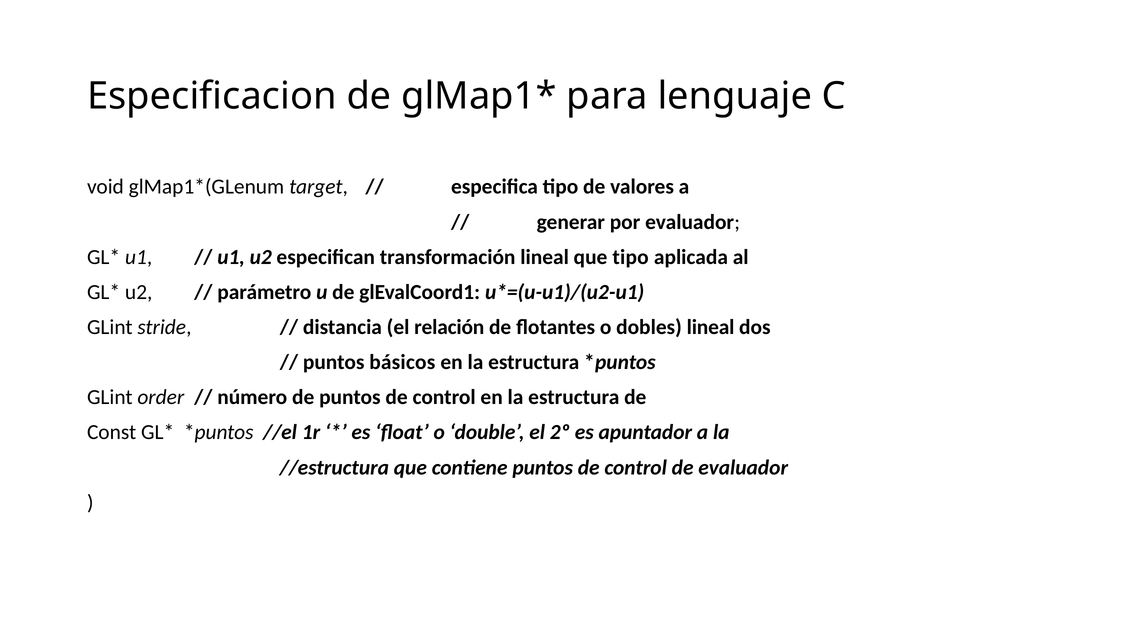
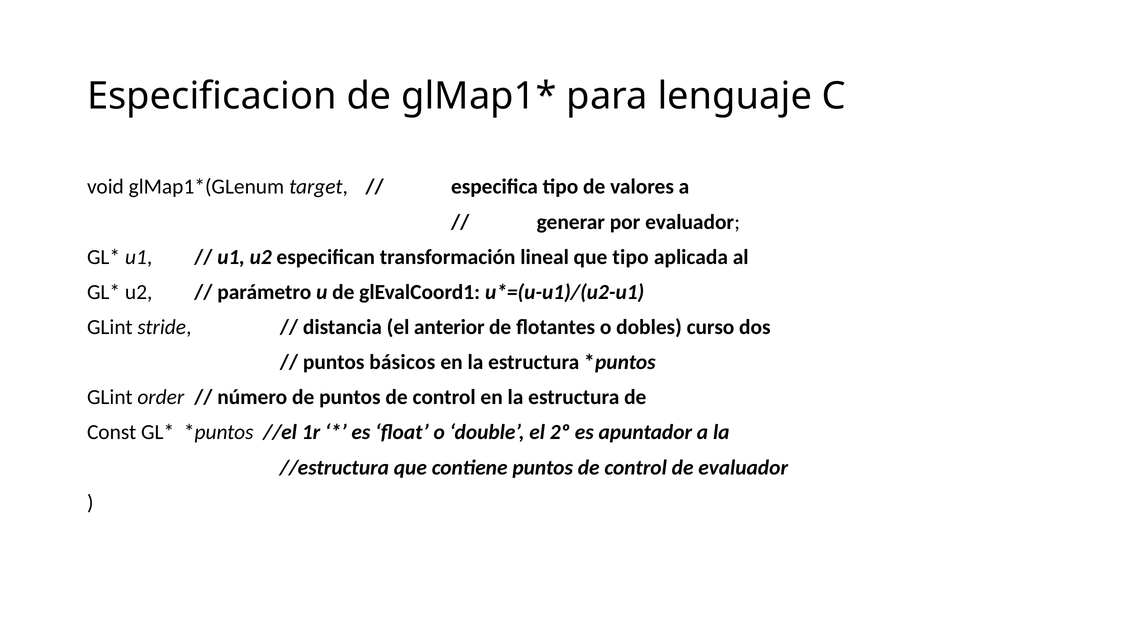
relación: relación -> anterior (449, 327)
dobles lineal: lineal -> curso (711, 327)
